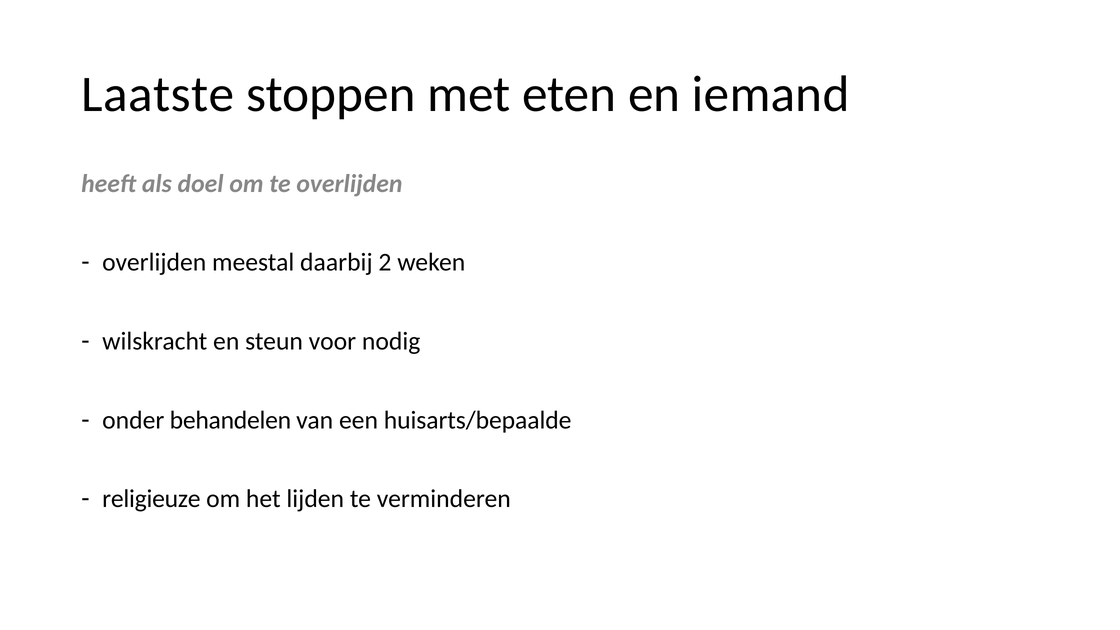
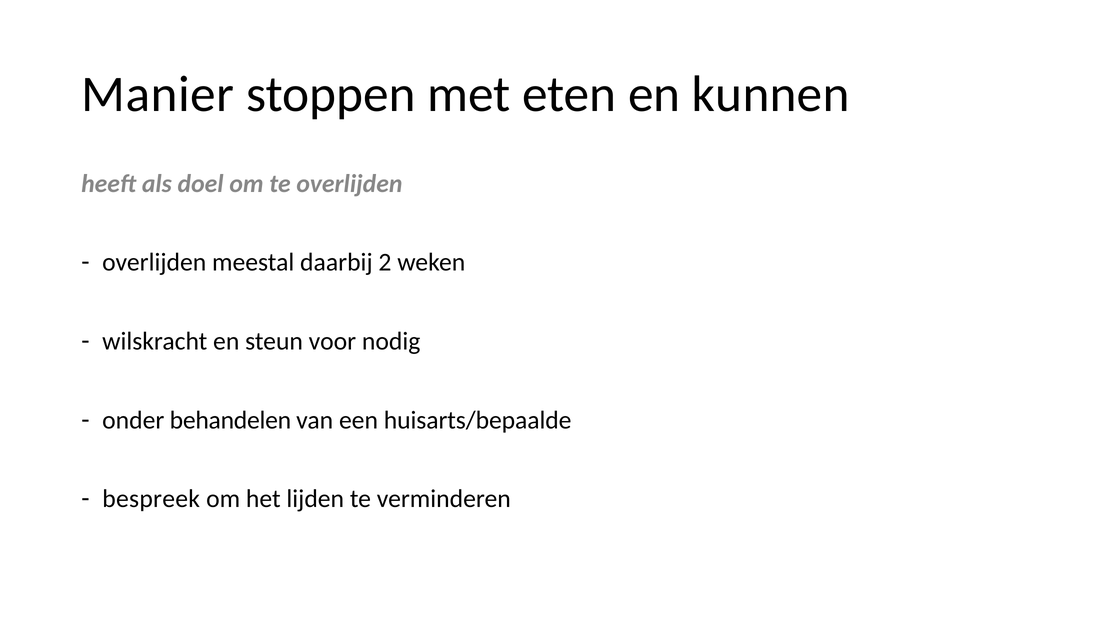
Laatste: Laatste -> Manier (158, 94)
iemand: iemand -> kunnen (771, 94)
religieuze: religieuze -> bespreek (151, 499)
